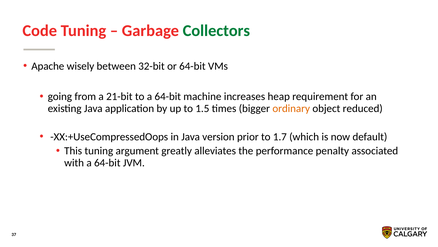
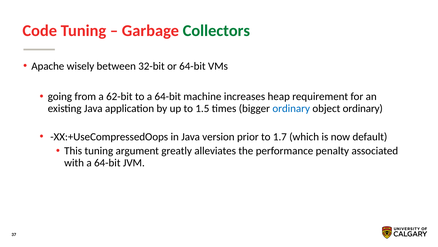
21-bit: 21-bit -> 62-bit (119, 96)
ordinary colour: orange -> blue (291, 108)
object reduced: reduced -> ordinary (363, 108)
